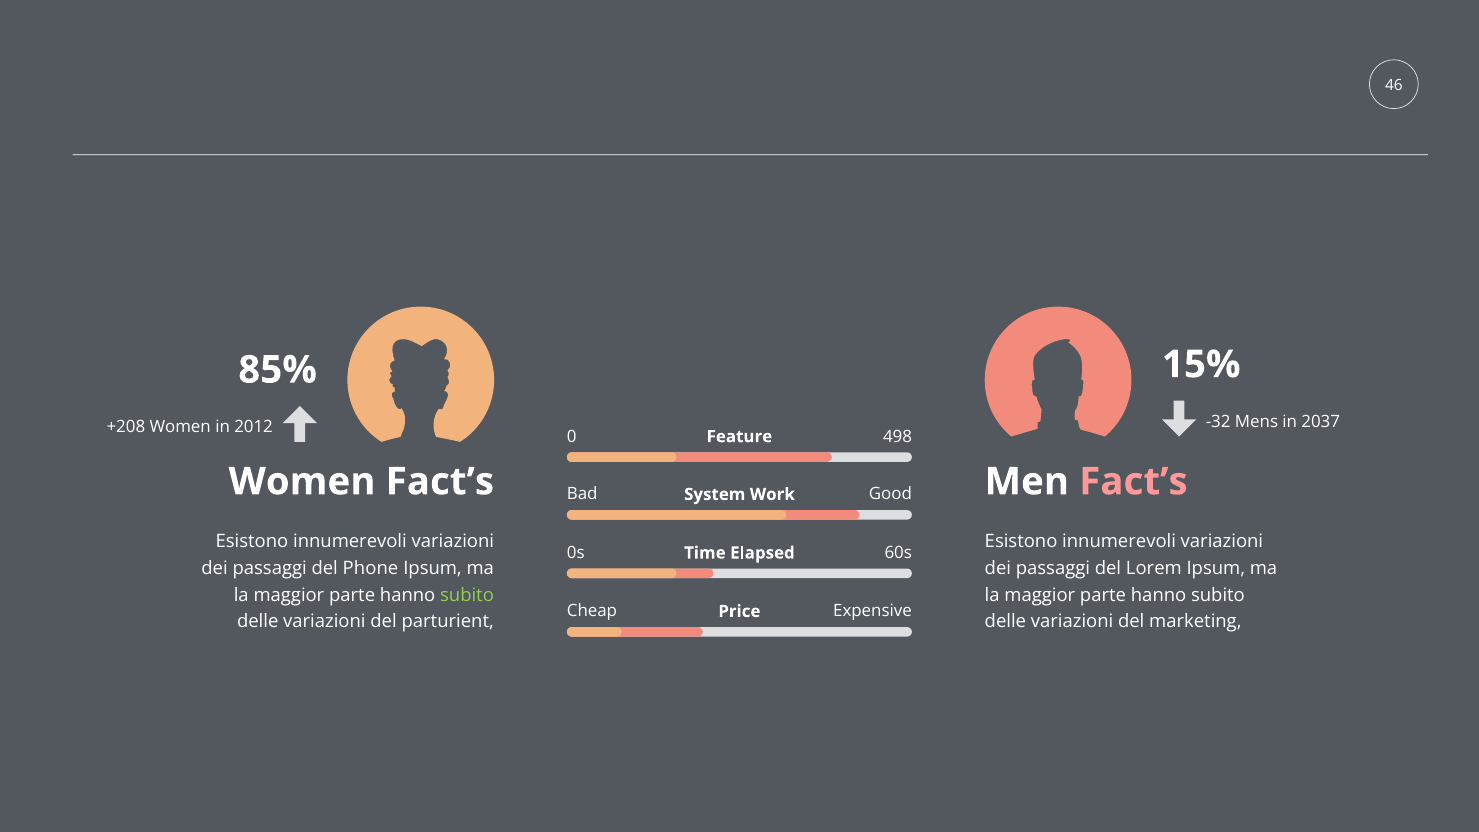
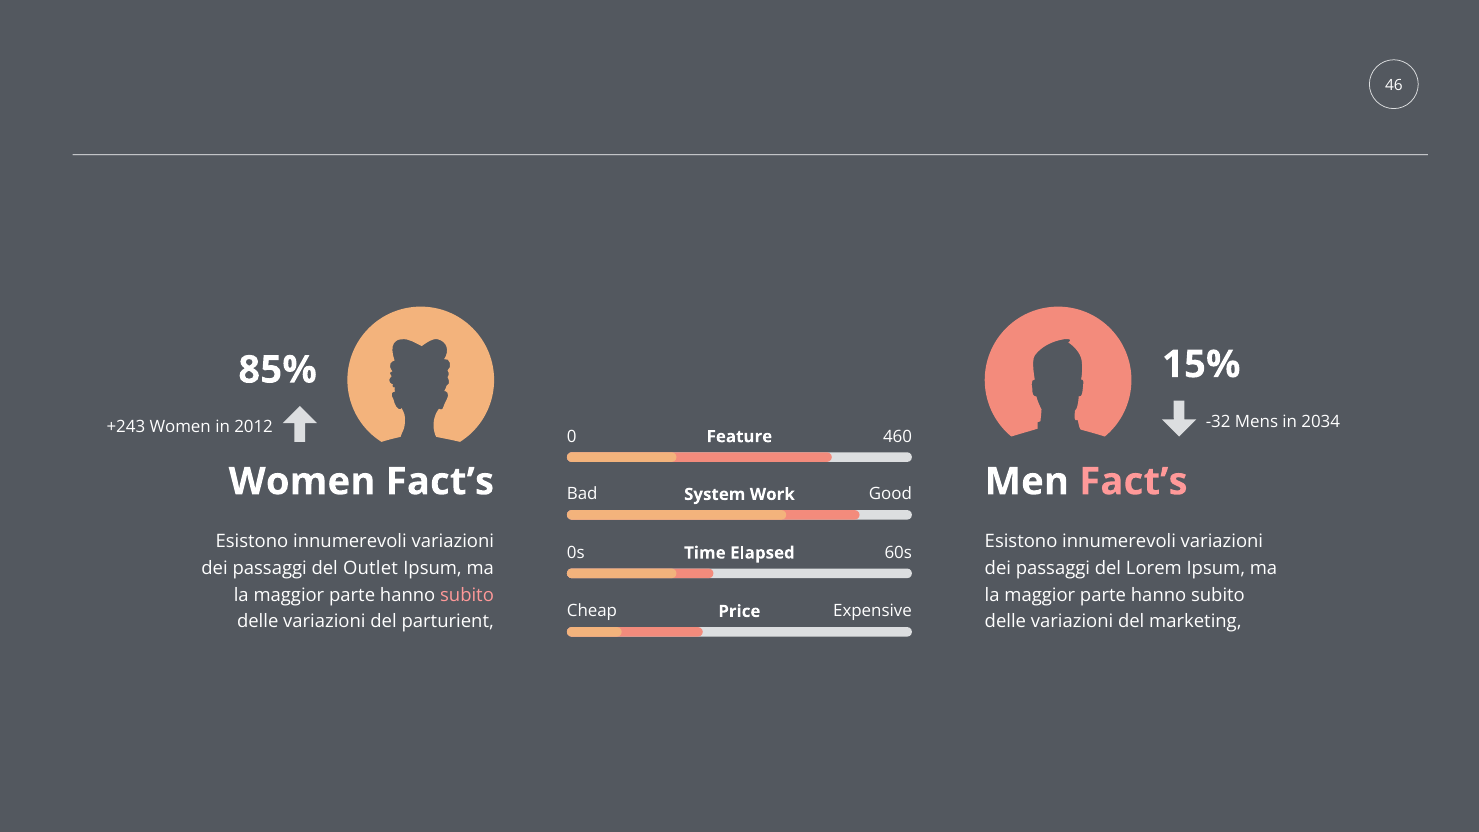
2037: 2037 -> 2034 (1321, 422)
+208: +208 -> +243 (126, 427)
498: 498 -> 460 (898, 437)
Phone: Phone -> Outlet (370, 568)
subito colour: light green -> pink (467, 595)
